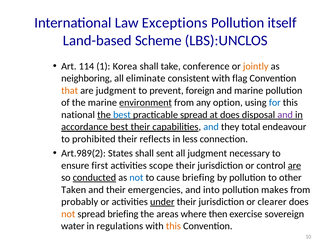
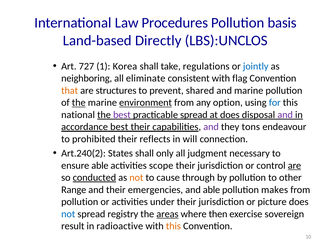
Exceptions: Exceptions -> Procedures (175, 23)
itself: itself -> basis (282, 23)
Scheme: Scheme -> Directly (158, 40)
114: 114 -> 727 (86, 66)
conference: conference -> regulations (206, 66)
jointly colour: orange -> blue (256, 66)
are judgment: judgment -> structures (116, 91)
foreign: foreign -> shared (200, 91)
the underline: none -> present (79, 103)
best colour: blue -> purple (122, 115)
and colour: blue -> purple (211, 127)
total: total -> tons (251, 127)
less: less -> will (190, 139)
Art.989(2: Art.989(2 -> Art.240(2 (83, 153)
sent: sent -> only (165, 153)
ensure first: first -> able (100, 166)
not colour: blue -> orange (136, 178)
cause briefing: briefing -> through (198, 178)
Taken: Taken -> Range (74, 190)
and into: into -> able (211, 190)
probably: probably -> pollution (80, 202)
under underline: present -> none (162, 202)
clearer: clearer -> picture (272, 202)
not colour: orange -> blue (68, 214)
spread briefing: briefing -> registry (123, 214)
areas underline: none -> present (167, 214)
water: water -> result (73, 226)
regulations: regulations -> radioactive (120, 226)
